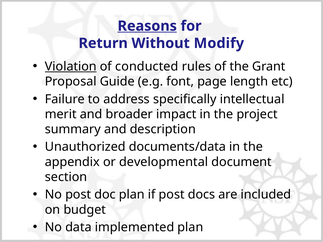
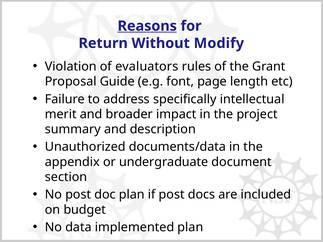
Violation underline: present -> none (71, 67)
conducted: conducted -> evaluators (147, 67)
developmental: developmental -> undergraduate (164, 162)
